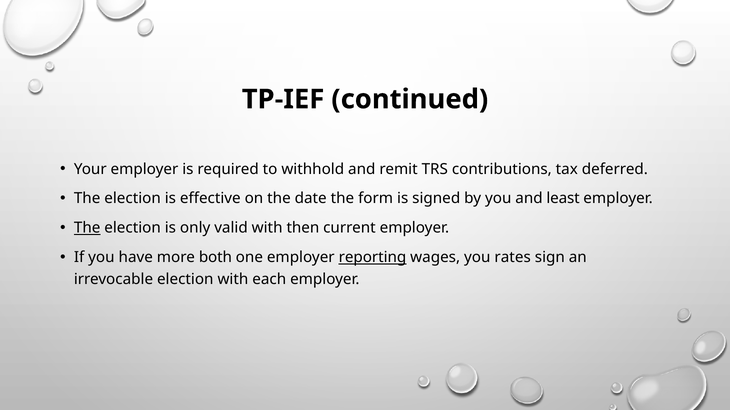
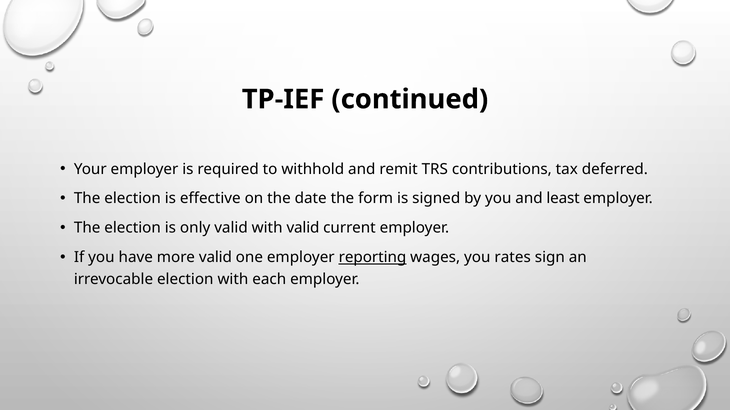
The underline: present -> none (87, 228)
with then: then -> valid (303, 228)
more both: both -> valid (215, 258)
